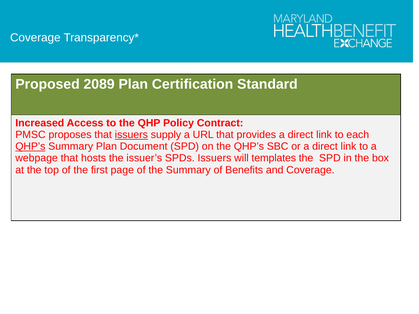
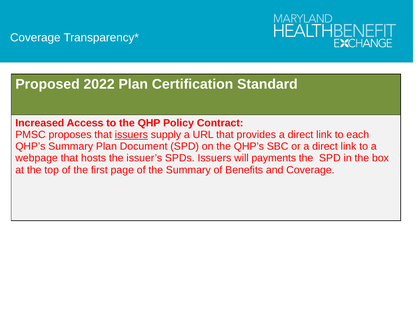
2089: 2089 -> 2022 (99, 84)
QHP’s underline: present -> none (30, 147)
templates: templates -> payments (274, 158)
